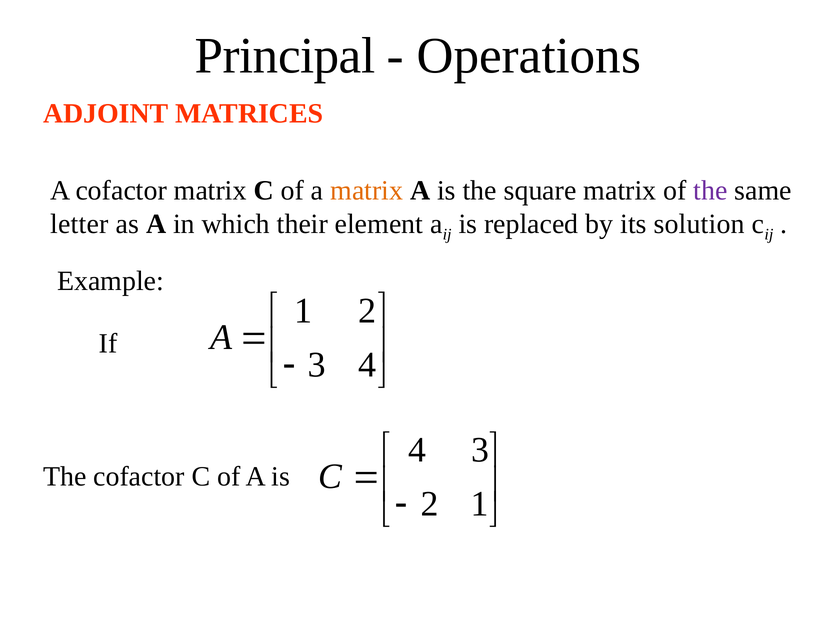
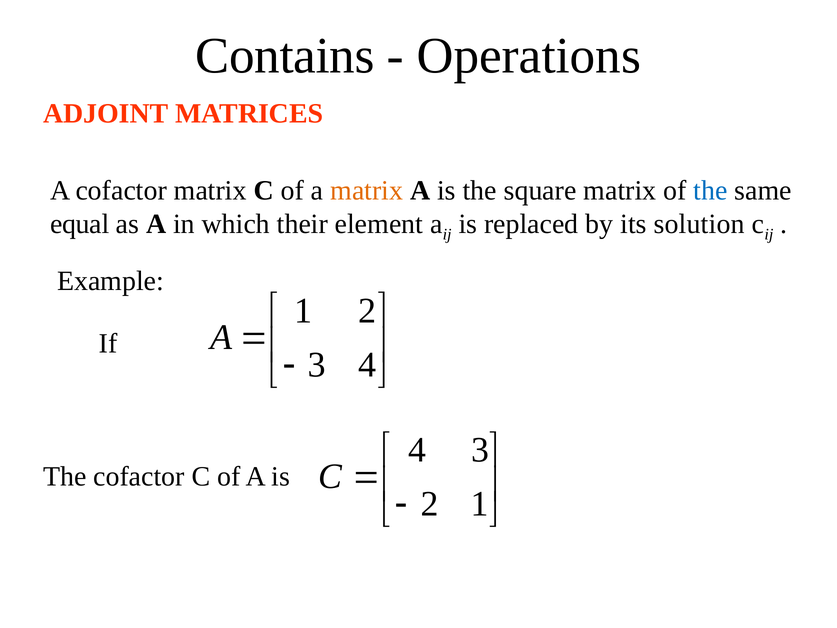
Principal: Principal -> Contains (285, 56)
the colour: purple -> blue (710, 190)
letter: letter -> equal (80, 224)
